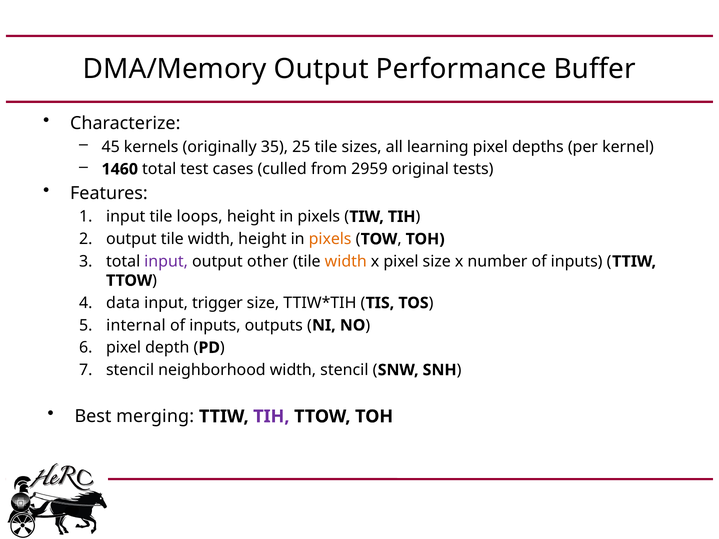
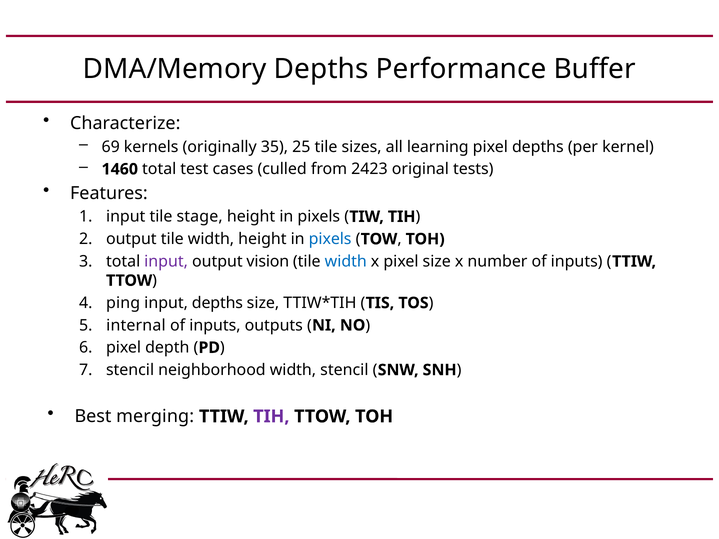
DMA/Memory Output: Output -> Depths (321, 69)
45: 45 -> 69 (111, 147)
2959: 2959 -> 2423 (369, 169)
loops: loops -> stage (200, 217)
pixels colour: orange -> blue (330, 239)
other: other -> vision (268, 262)
width colour: orange -> blue (346, 262)
data: data -> ping (123, 303)
input trigger: trigger -> depths (217, 303)
